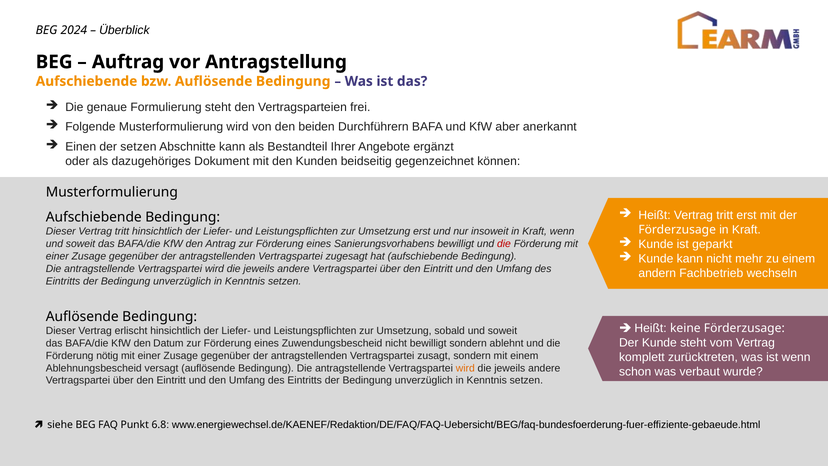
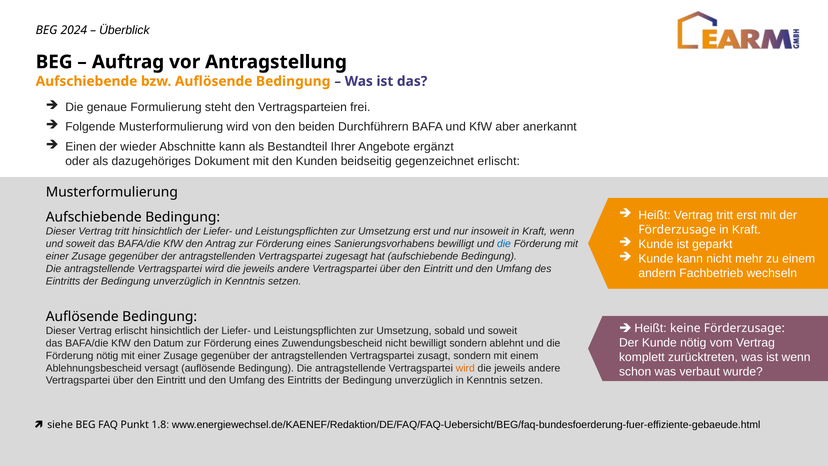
der setzen: setzen -> wieder (138, 147)
gegenzeichnet können: können -> erlischt (499, 161)
die colour: red -> blue (504, 244)
Kunde steht: steht -> nötig (693, 343)
6.8: 6.8 -> 1.8 (159, 424)
